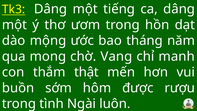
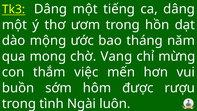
manh: manh -> mừng (177, 56)
thật: thật -> việc (86, 72)
